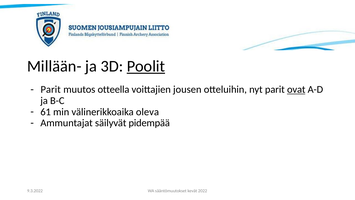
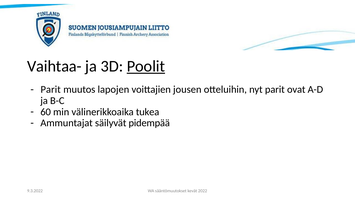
Millään-: Millään- -> Vaihtaa- (54, 66)
otteella: otteella -> lapojen (113, 89)
ovat underline: present -> none (296, 89)
61: 61 -> 60 (46, 112)
oleva: oleva -> tukea (148, 112)
